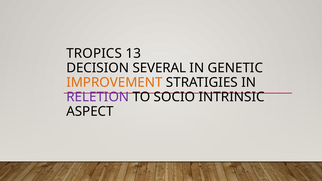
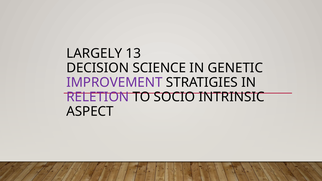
TROPICS: TROPICS -> LARGELY (94, 53)
SEVERAL: SEVERAL -> SCIENCE (159, 68)
IMPROVEMENT colour: orange -> purple (114, 82)
